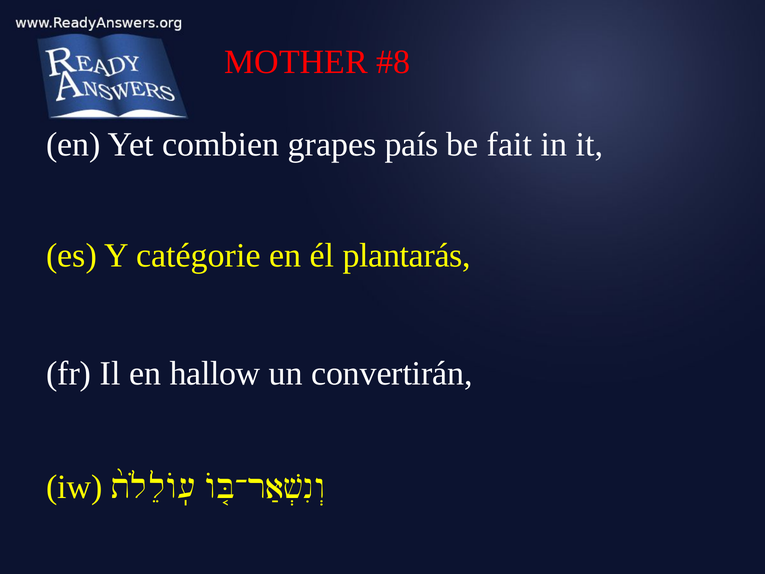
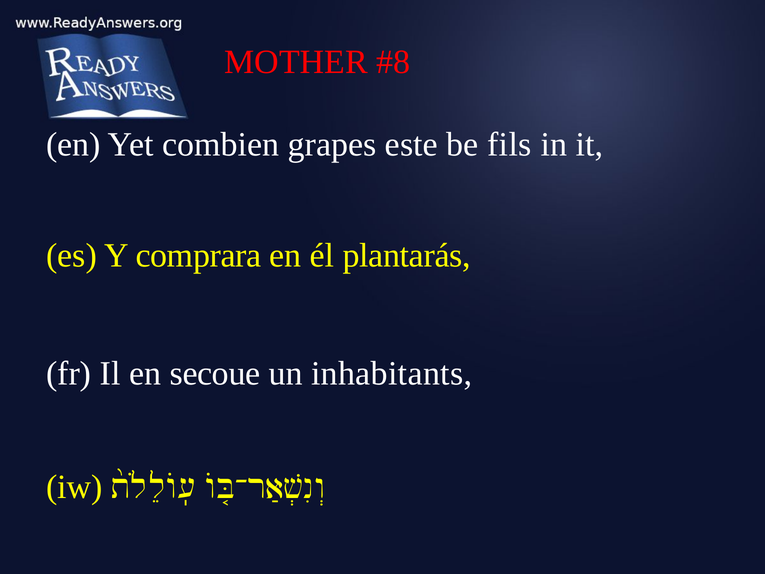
país: país -> este (411, 144)
fait: fait -> fils (509, 144)
catégorie: catégorie -> comprara (198, 255)
hallow: hallow -> secoue (215, 373)
convertirán: convertirán -> inhabitants (392, 373)
